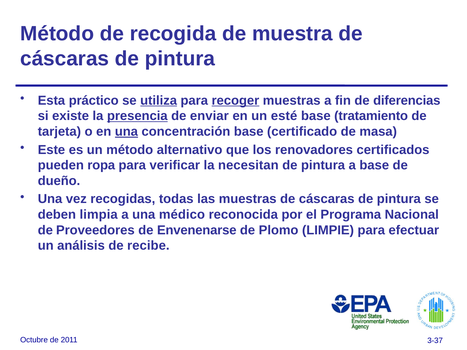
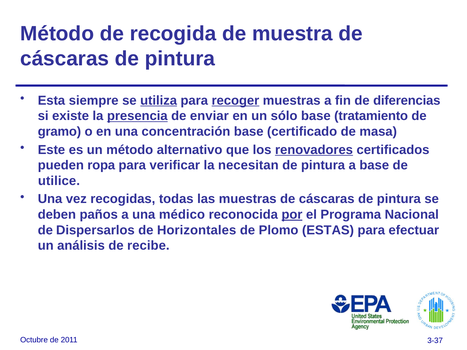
práctico: práctico -> siempre (94, 101)
esté: esté -> sólo (284, 116)
tarjeta: tarjeta -> gramo (59, 132)
una underline: present -> none (126, 132)
renovadores underline: none -> present (314, 150)
dueño: dueño -> utilice (59, 181)
limpia: limpia -> paños (99, 215)
por underline: none -> present (292, 215)
Proveedores: Proveedores -> Dispersarlos (95, 230)
Envenenarse: Envenenarse -> Horizontales (197, 230)
LIMPIE: LIMPIE -> ESTAS (328, 230)
